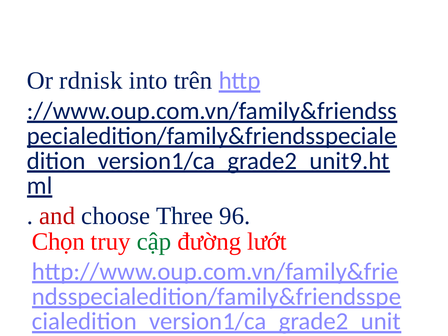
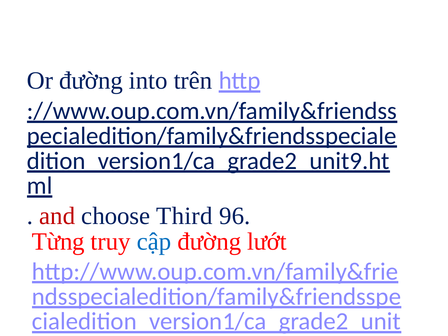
Or rdnisk: rdnisk -> đường (91, 81)
Three: Three -> Third (184, 216)
Chọn: Chọn -> Từng (58, 242)
cập colour: green -> blue (154, 242)
